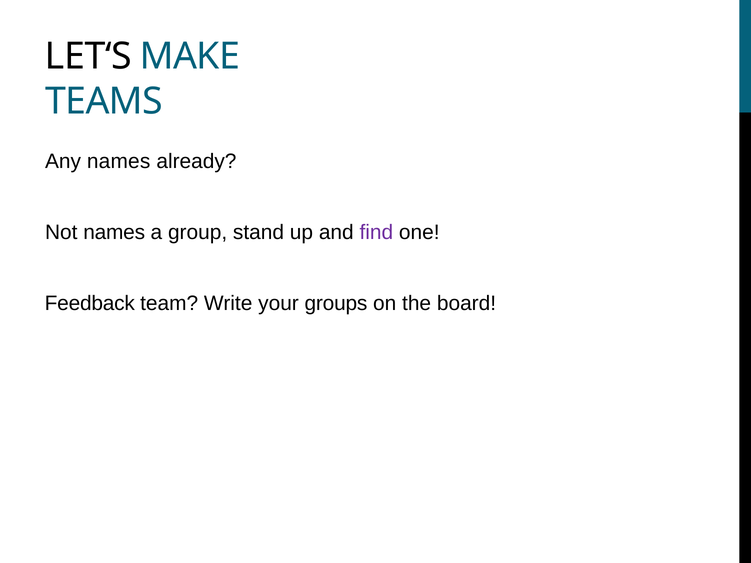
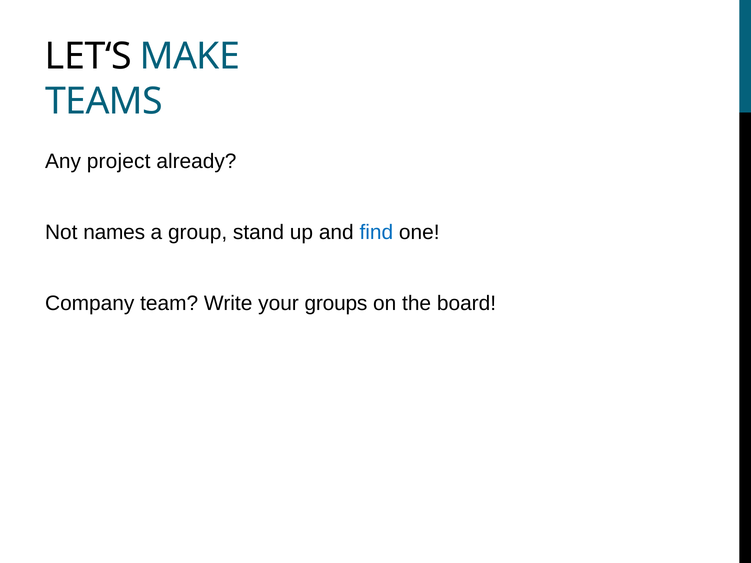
Any names: names -> project (119, 162)
find colour: purple -> blue (376, 233)
Feedback: Feedback -> Company (90, 304)
